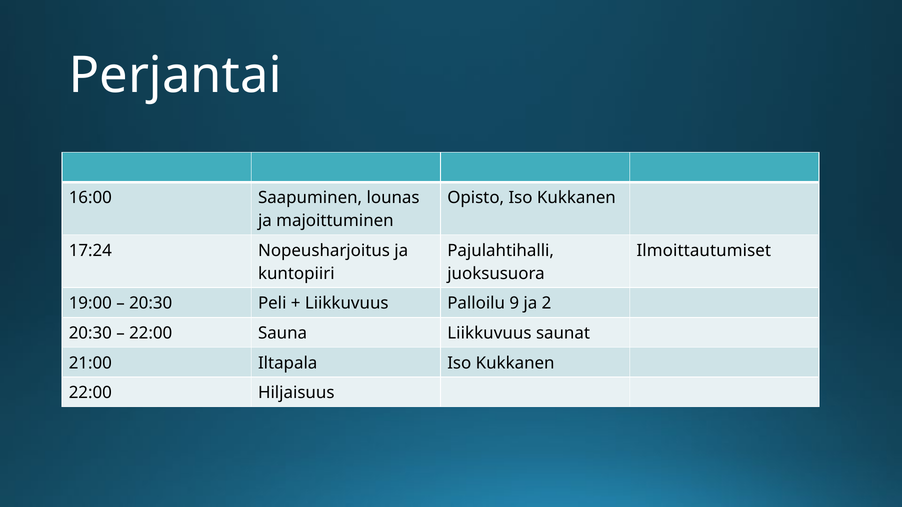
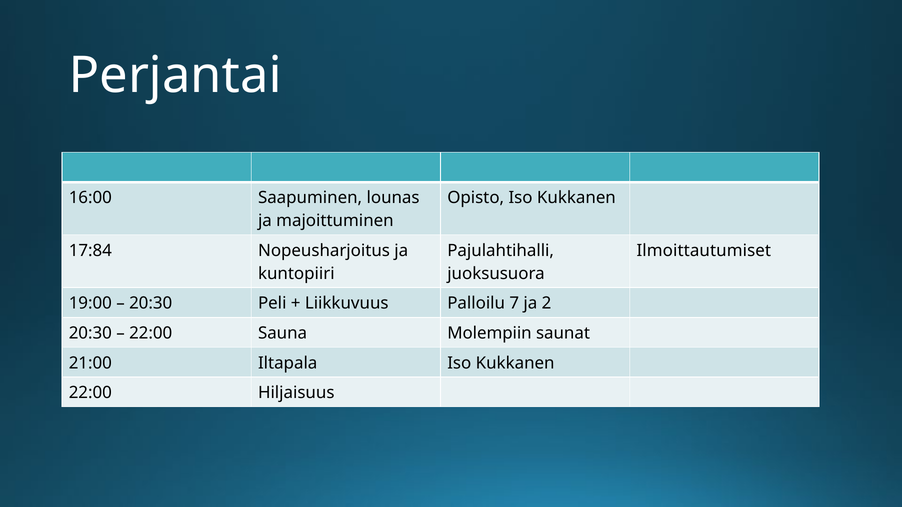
17:24: 17:24 -> 17:84 (90, 251)
9: 9 -> 7 (514, 304)
Sauna Liikkuvuus: Liikkuvuus -> Molempiin (489, 333)
